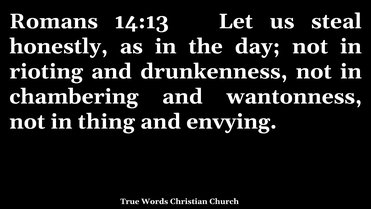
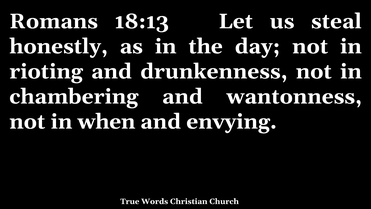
14:13: 14:13 -> 18:13 (142, 21)
thing: thing -> when (106, 122)
